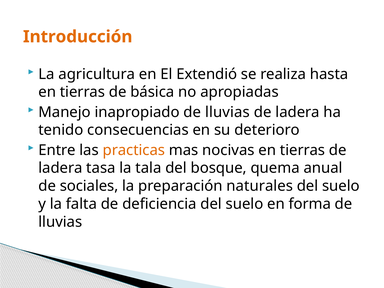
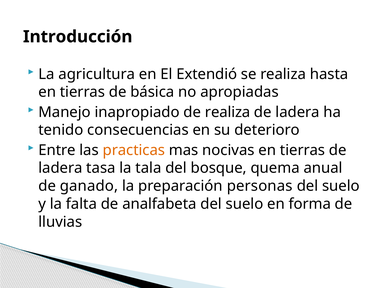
Introducción colour: orange -> black (78, 37)
inapropiado de lluvias: lluvias -> realiza (228, 112)
sociales: sociales -> ganado (89, 186)
naturales: naturales -> personas (260, 186)
deficiencia: deficiencia -> analfabeta (159, 204)
